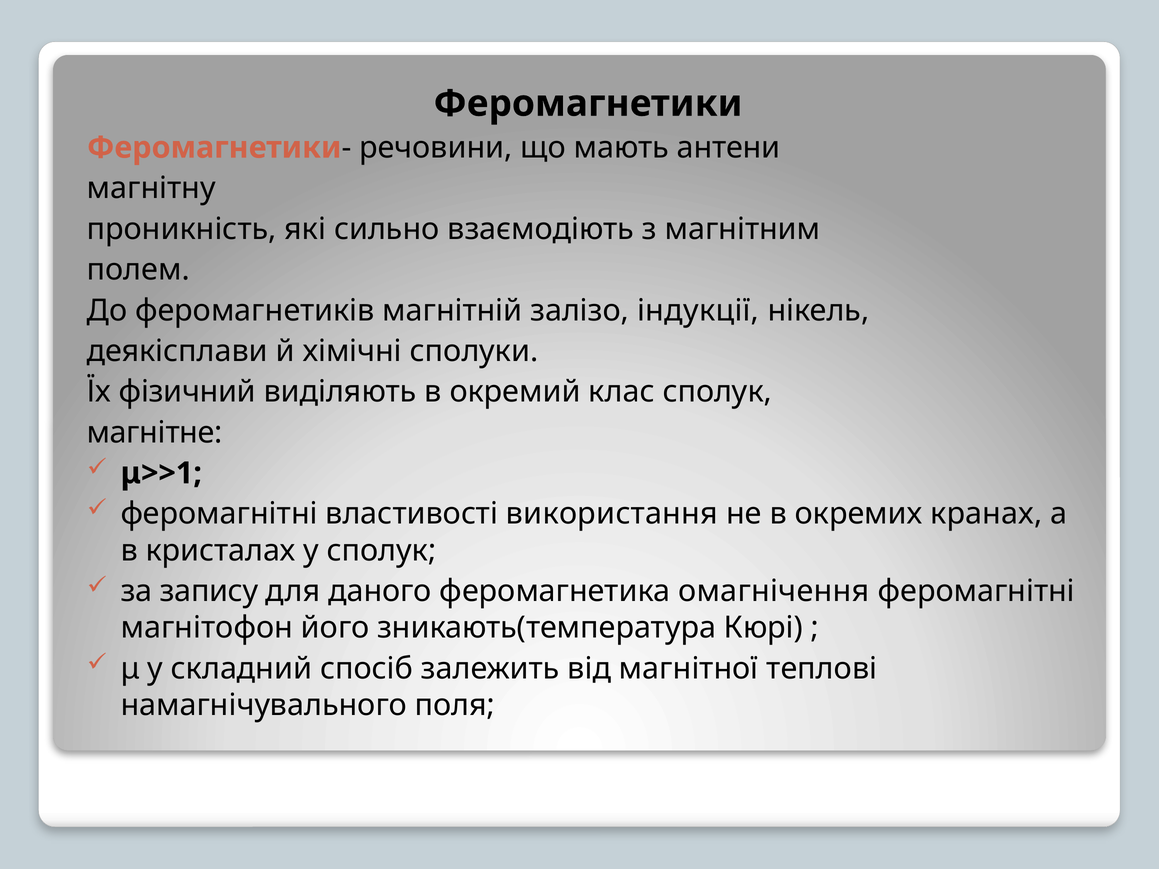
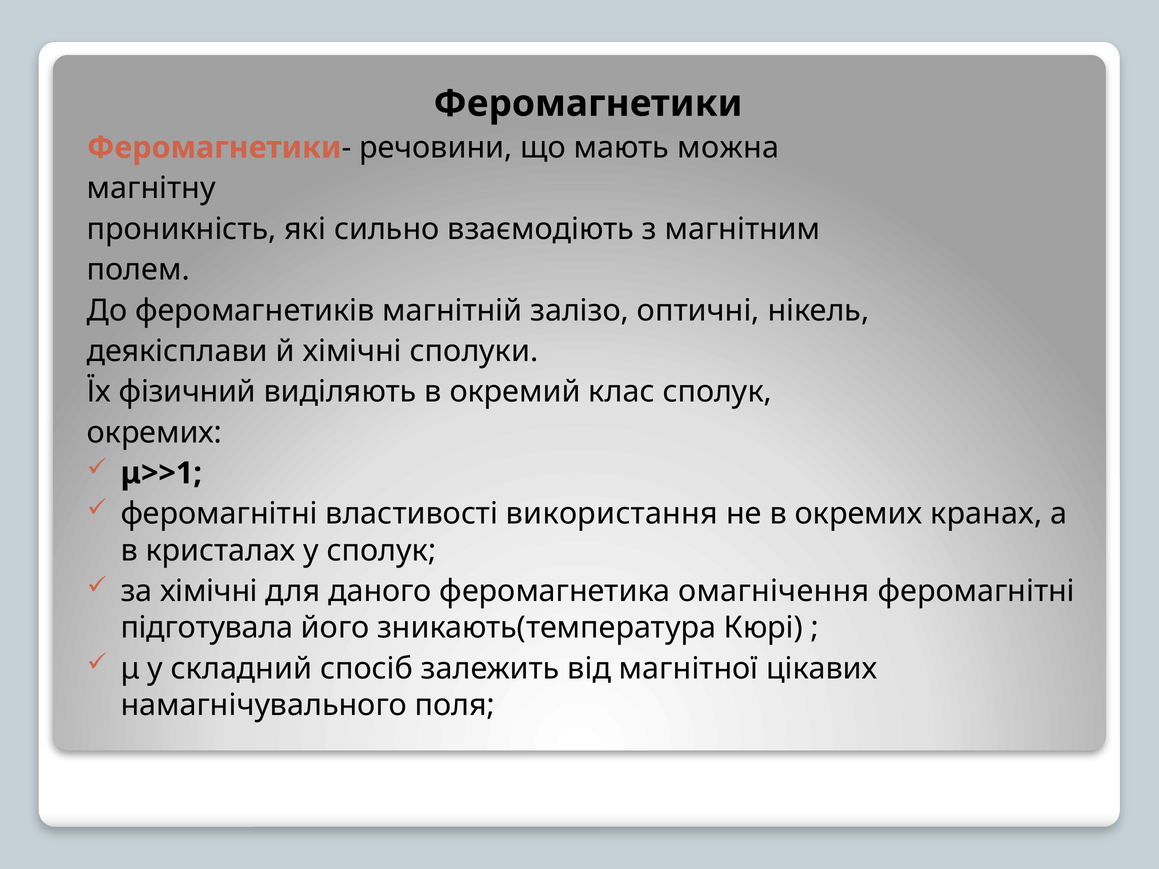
антени: антени -> можна (728, 148)
індукції: індукції -> оптичні (698, 311)
магнітне: магнітне -> окремих (154, 433)
за запису: запису -> хімічні (209, 591)
магнітофон: магнітофон -> підготувала (207, 628)
теплові: теплові -> цікавих (822, 669)
